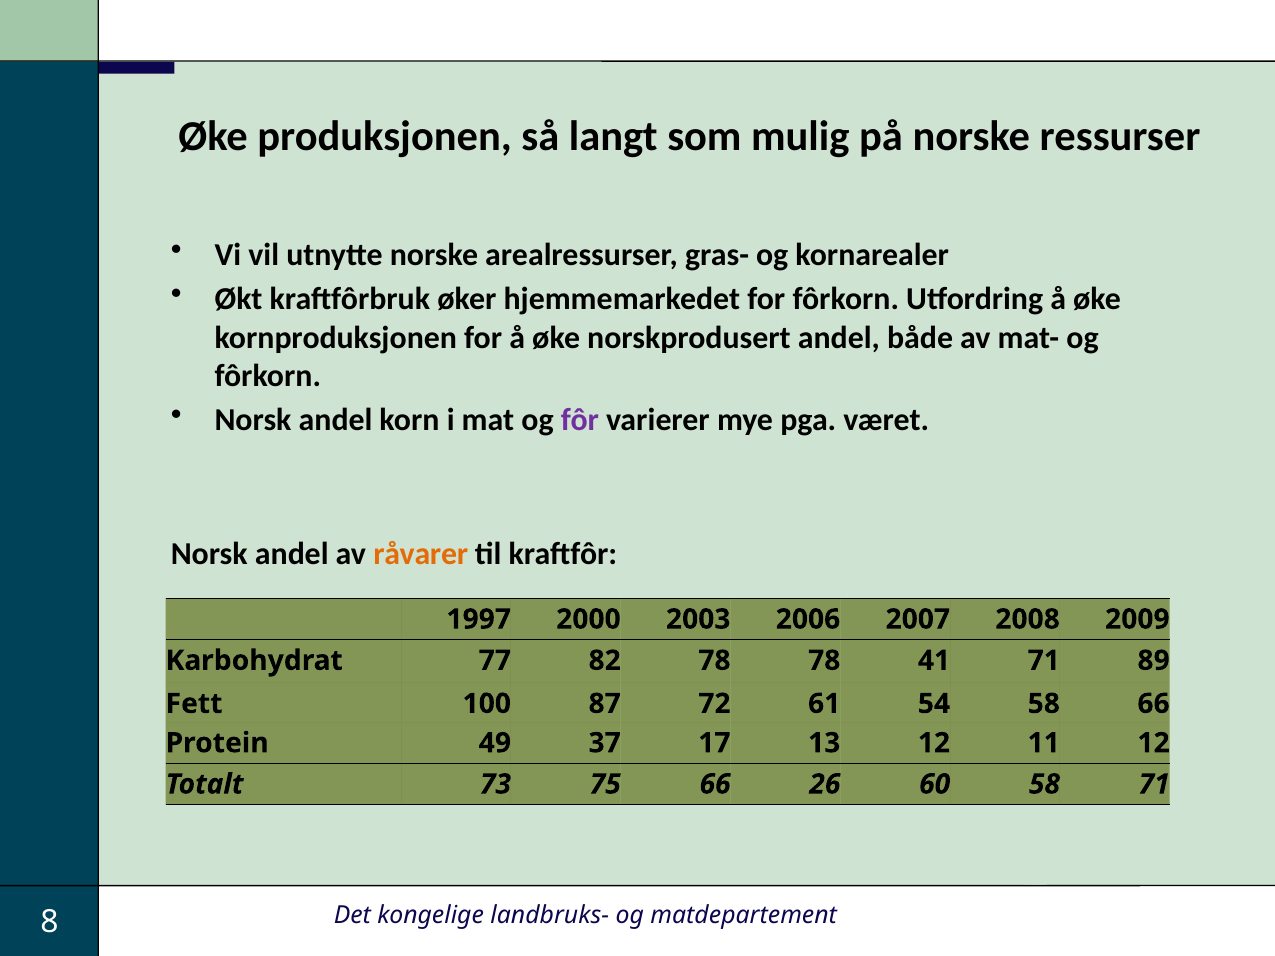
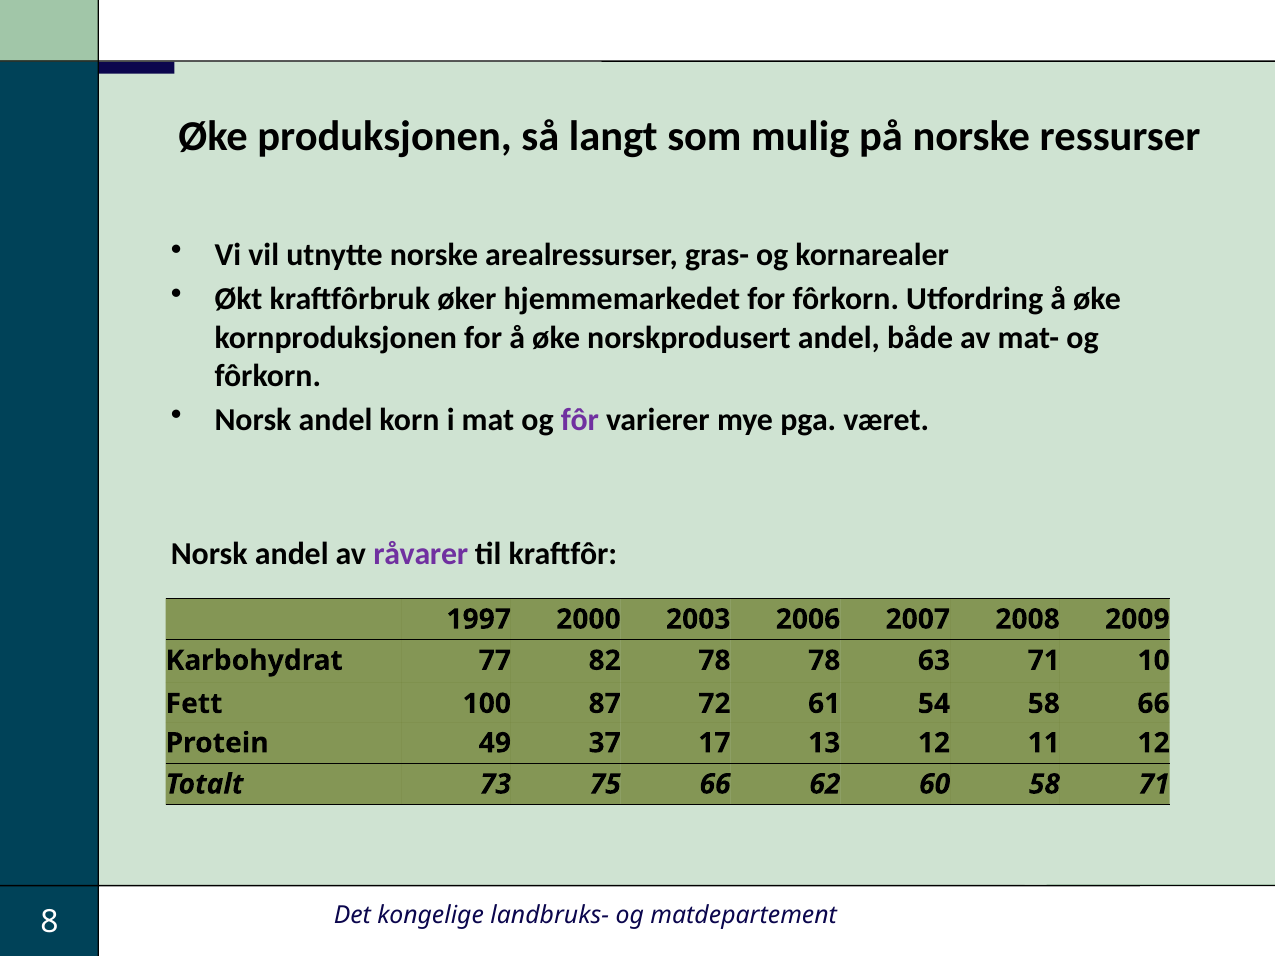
råvarer colour: orange -> purple (421, 554)
41: 41 -> 63 (934, 661)
89: 89 -> 10 (1154, 661)
26: 26 -> 62 (825, 784)
